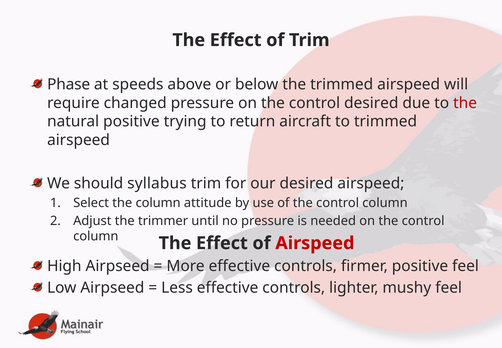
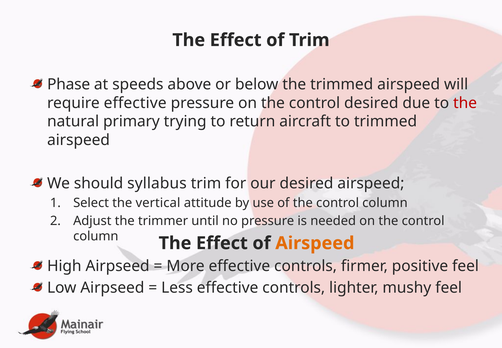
require changed: changed -> effective (135, 103)
natural positive: positive -> primary (131, 121)
the column: column -> vertical (158, 203)
Airspeed colour: red -> orange (315, 243)
